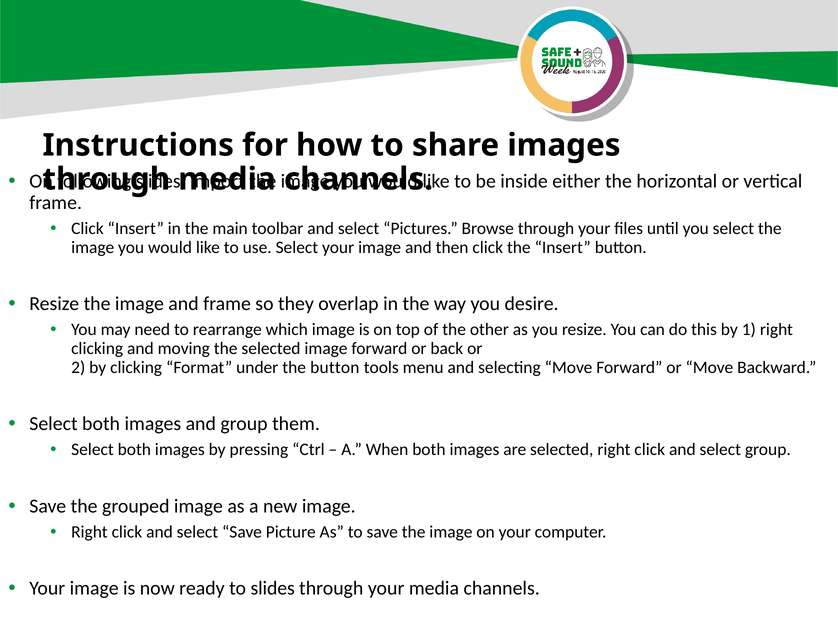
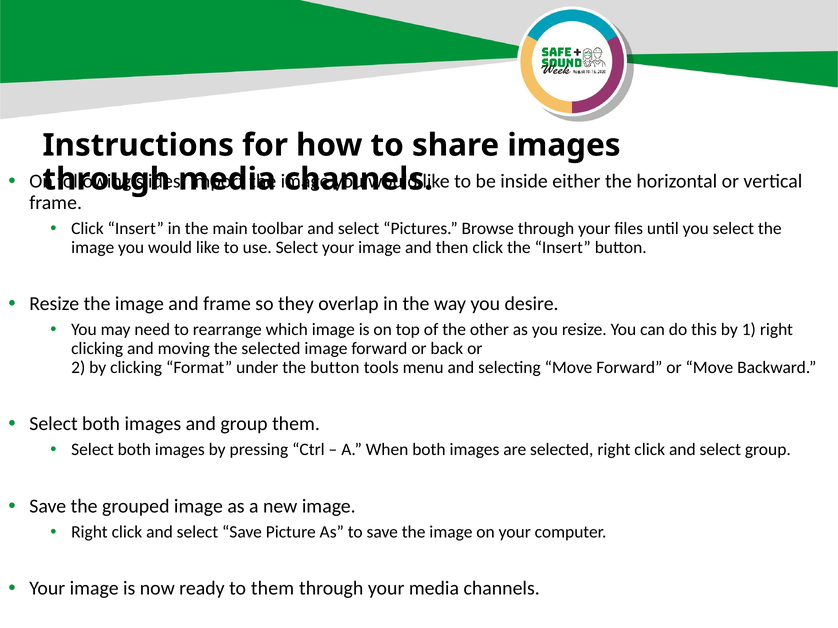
to slides: slides -> them (273, 589)
